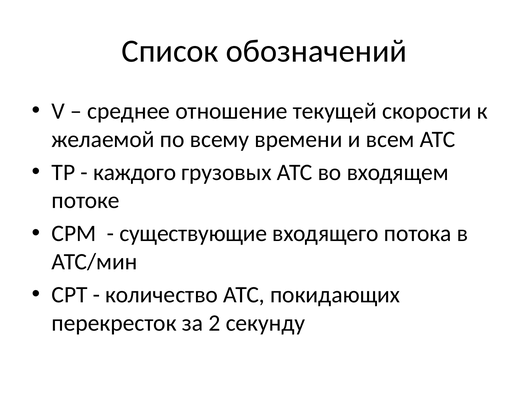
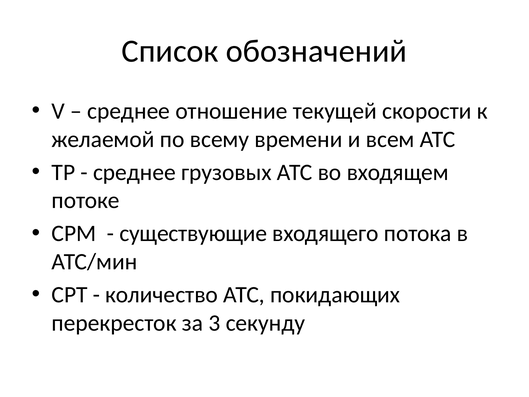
каждого: каждого -> среднее (134, 172)
2: 2 -> 3 (214, 323)
